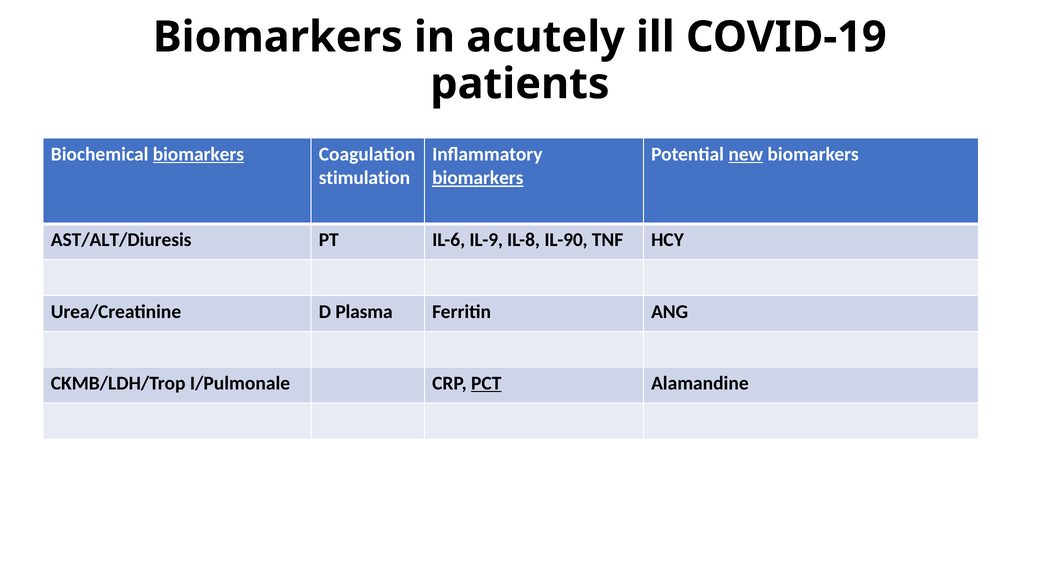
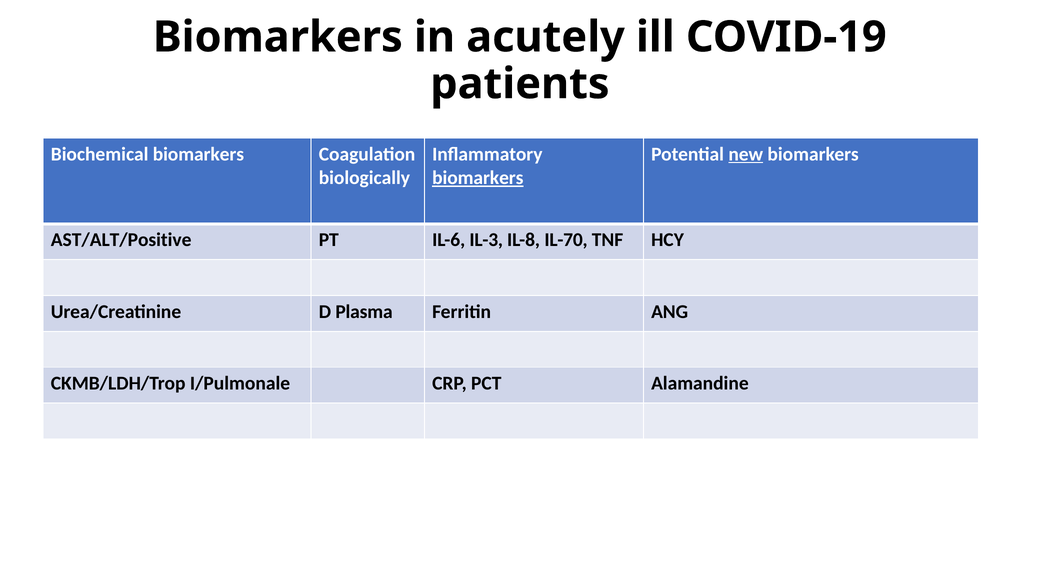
biomarkers underline: present -> none (198, 154)
stimulation: stimulation -> biologically (364, 178)
AST/ALT/Diuresis: AST/ALT/Diuresis -> AST/ALT/Positive (121, 240)
IL-9: IL-9 -> IL-3 (486, 240)
IL-90: IL-90 -> IL-70 (566, 240)
PCT underline: present -> none (486, 383)
